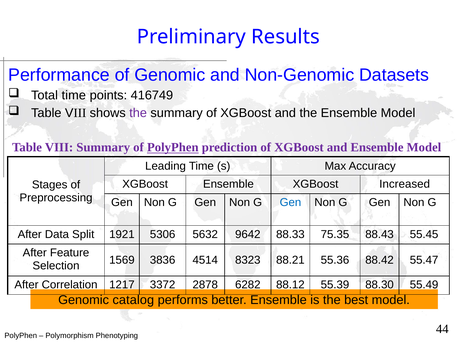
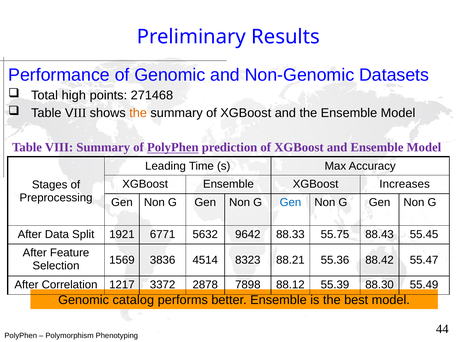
Total time: time -> high (74, 96)
416749: 416749 -> 271468 (152, 96)
the colour: purple -> orange (138, 113)
Increased: Increased -> Increases (405, 184)
5306: 5306 -> 6771 (163, 235)
75.35: 75.35 -> 55.75 (335, 235)
6282: 6282 -> 7898 (248, 285)
